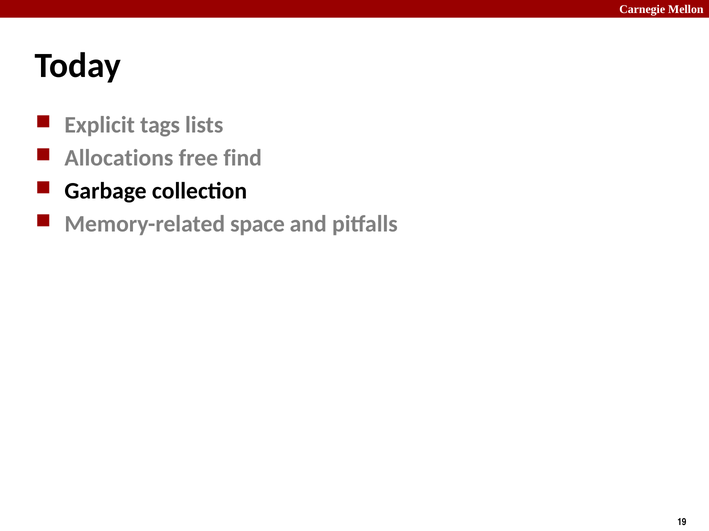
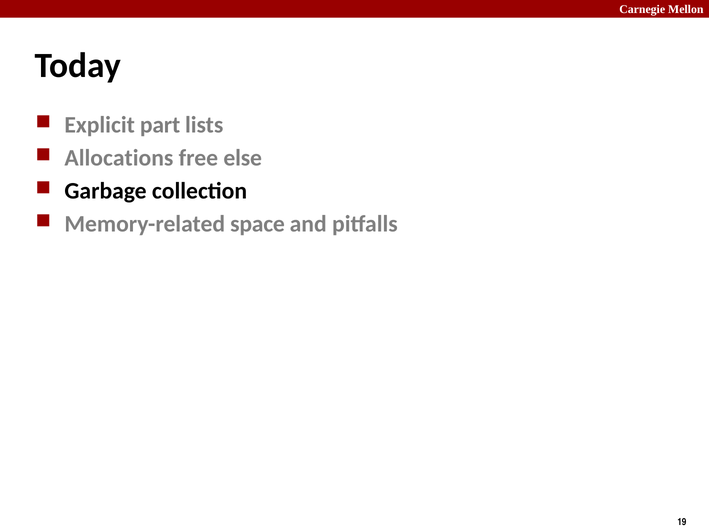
tags: tags -> part (160, 125)
find: find -> else (243, 158)
